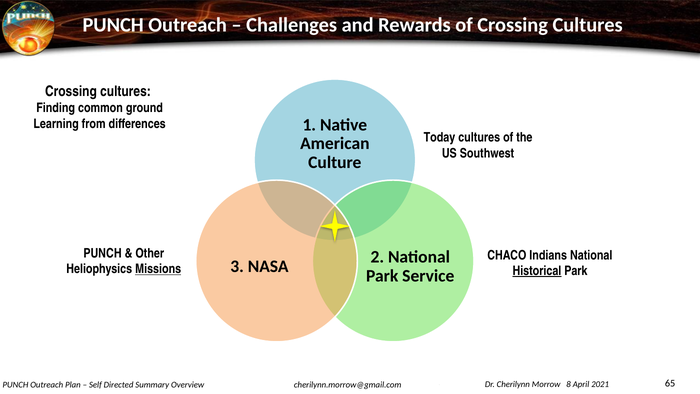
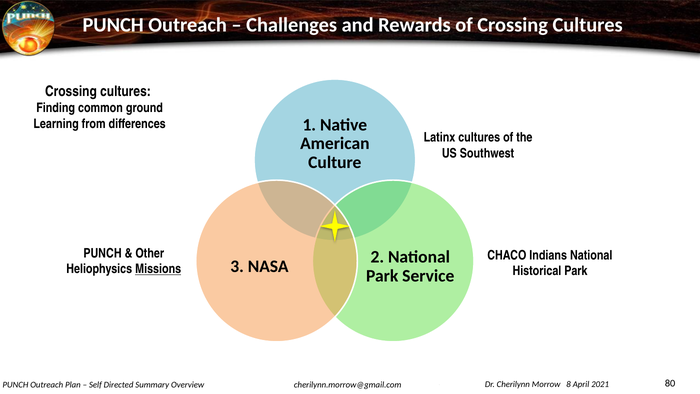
Today: Today -> Latinx (439, 138)
Historical underline: present -> none (537, 271)
65: 65 -> 80 (670, 383)
